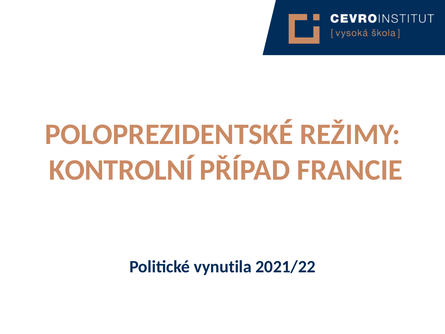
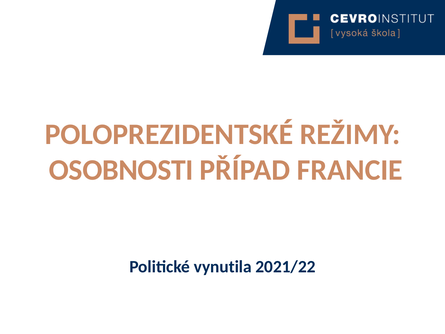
KONTROLNÍ: KONTROLNÍ -> OSOBNOSTI (121, 170)
